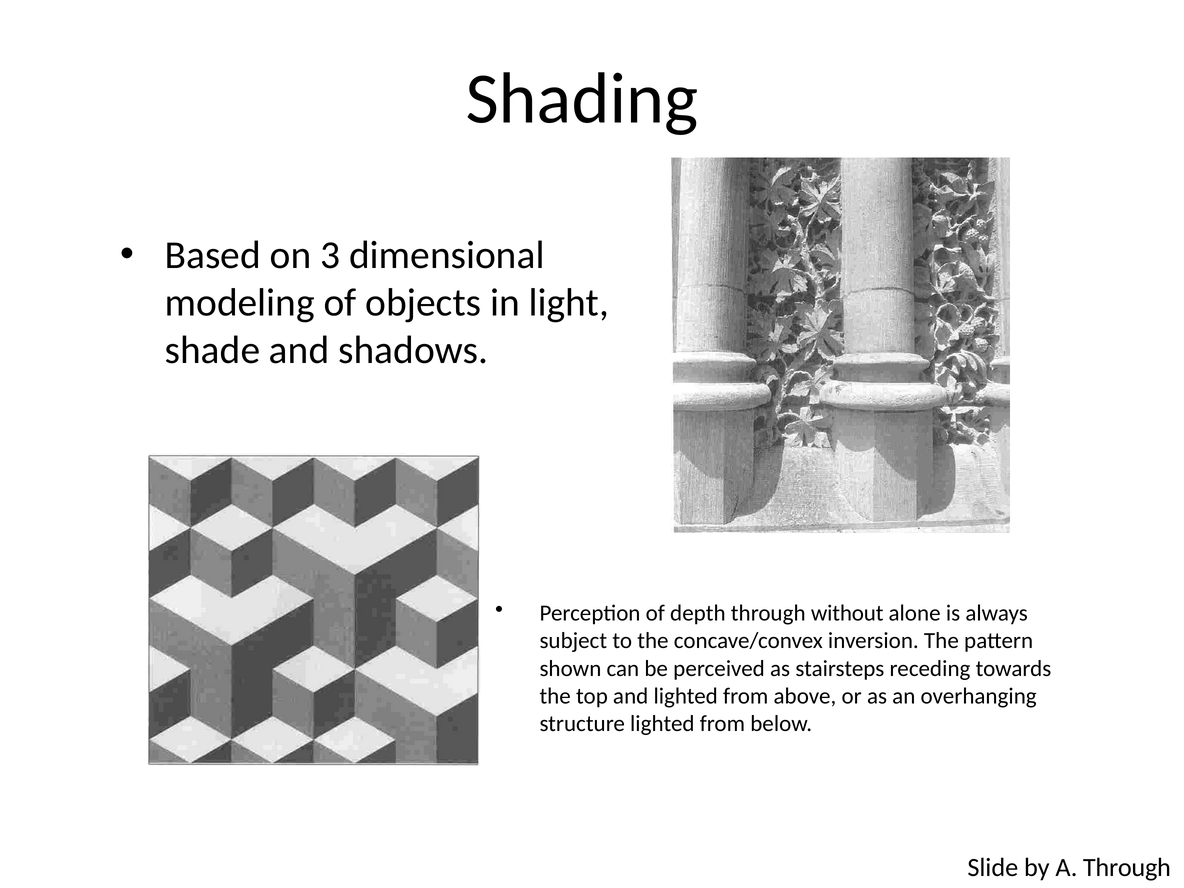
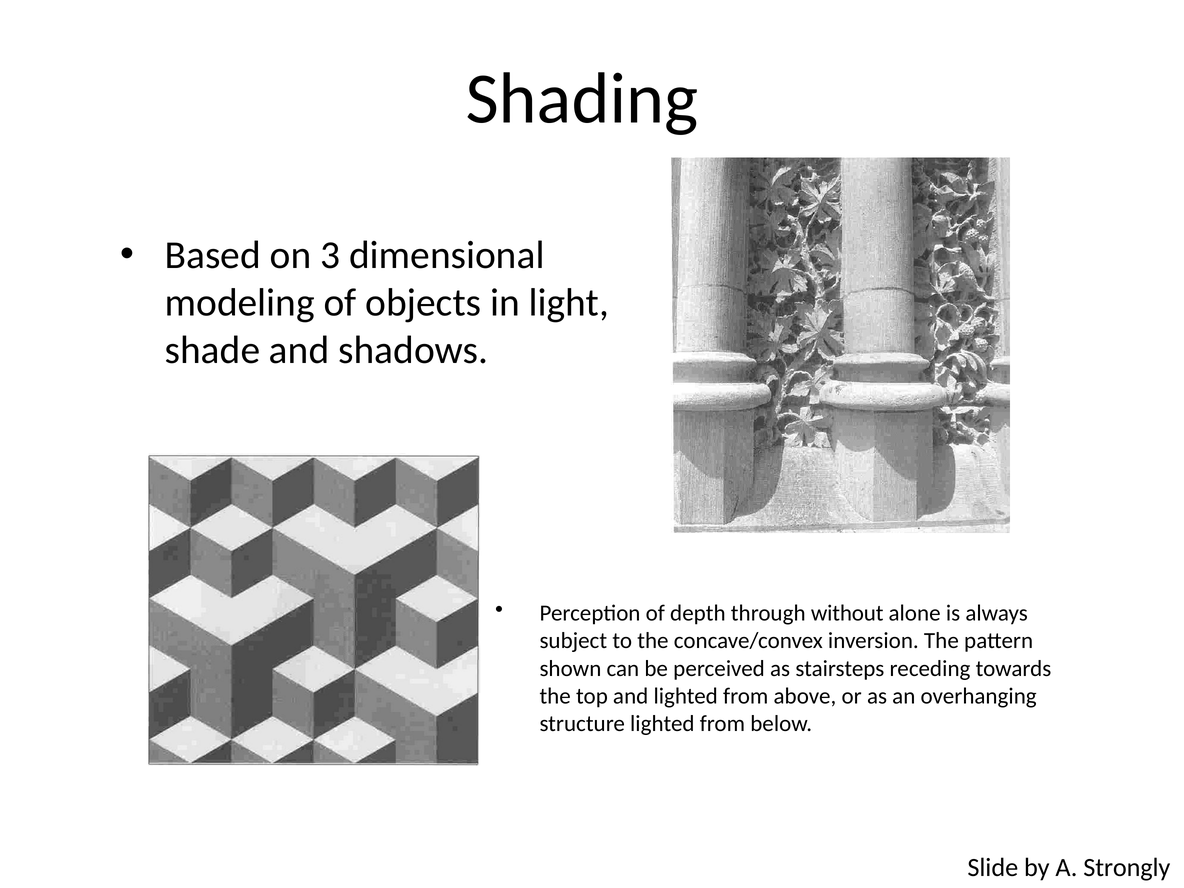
A Through: Through -> Strongly (1127, 868)
